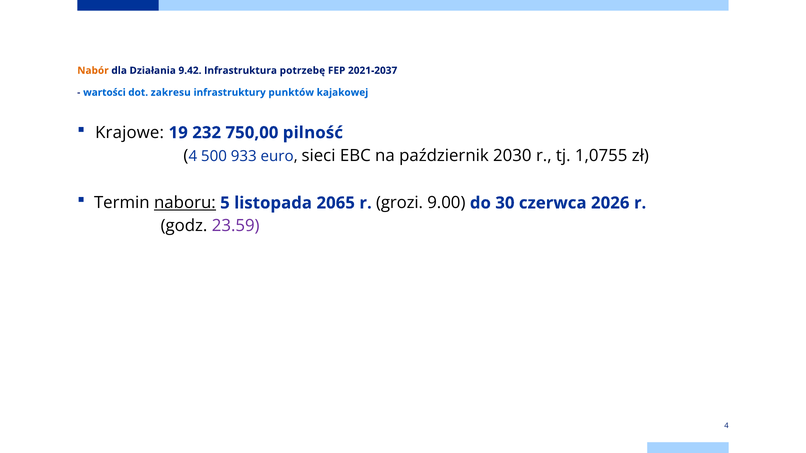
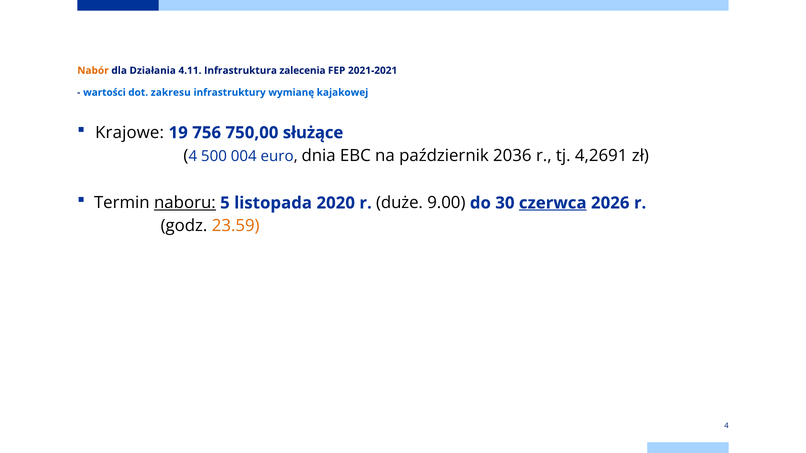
9.42: 9.42 -> 4.11 (190, 71)
potrzebę: potrzebę -> zalecenia (302, 71)
2021-2037: 2021-2037 -> 2021-2021 (373, 71)
punktów: punktów -> wymianę (291, 93)
232: 232 -> 756 (207, 133)
pilność: pilność -> służące (313, 133)
933: 933 -> 004 (244, 156)
sieci: sieci -> dnia (319, 156)
2030: 2030 -> 2036 (512, 156)
1,0755: 1,0755 -> 4,2691 (601, 156)
2065: 2065 -> 2020 (336, 203)
grozi: grozi -> duże (399, 203)
czerwca underline: none -> present (553, 203)
23.59 colour: purple -> orange (236, 226)
